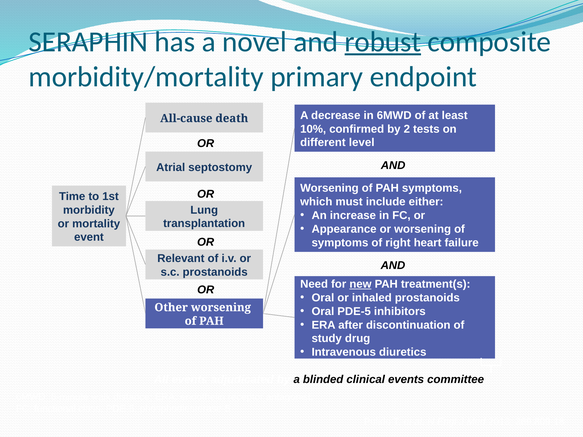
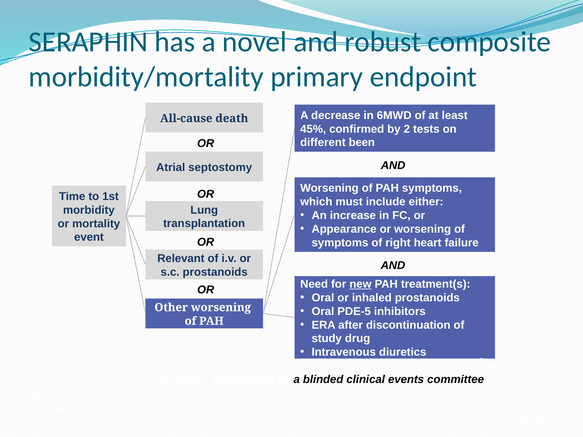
robust underline: present -> none (383, 42)
10%: 10% -> 45% (313, 129)
level: level -> been (362, 143)
